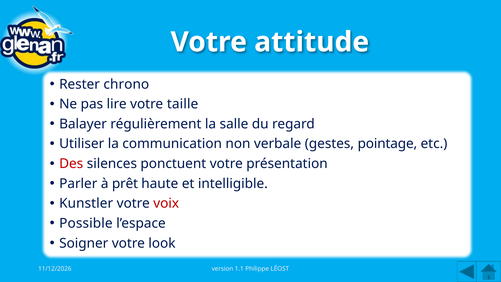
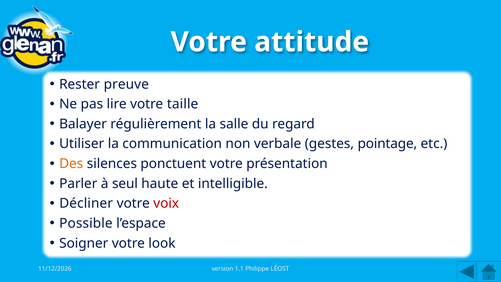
chrono: chrono -> preuve (126, 84)
Des colour: red -> orange (71, 164)
prêt: prêt -> seul (125, 183)
Kunstler: Kunstler -> Décliner (86, 203)
